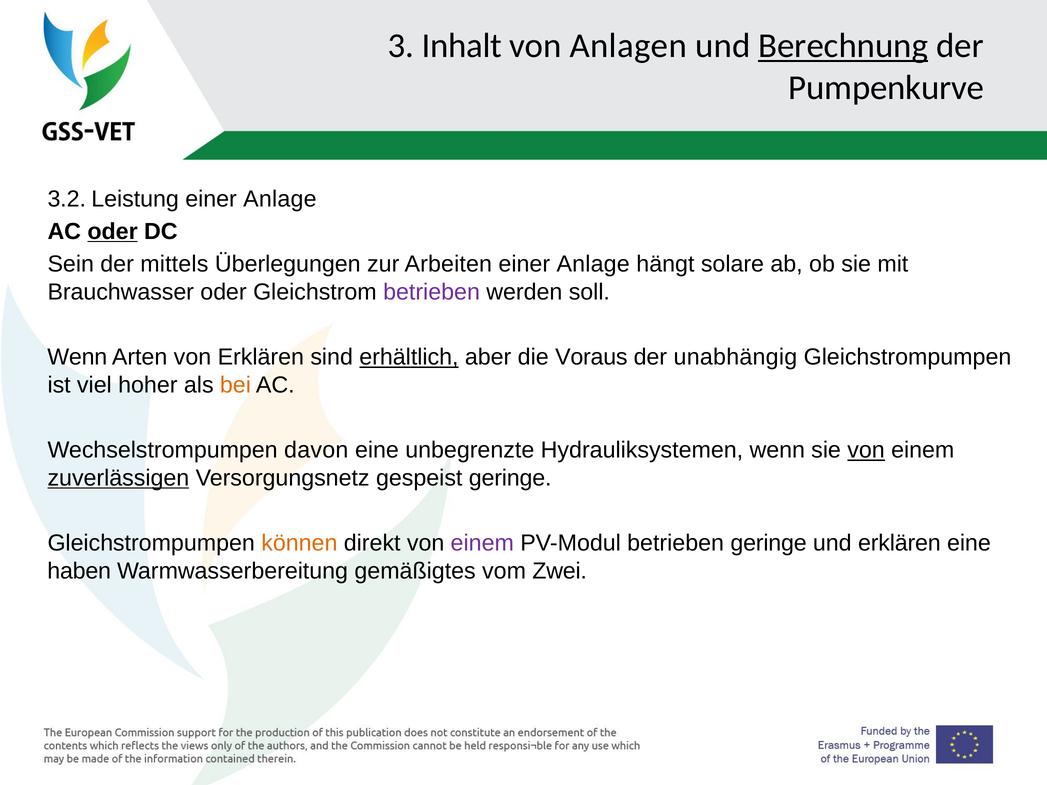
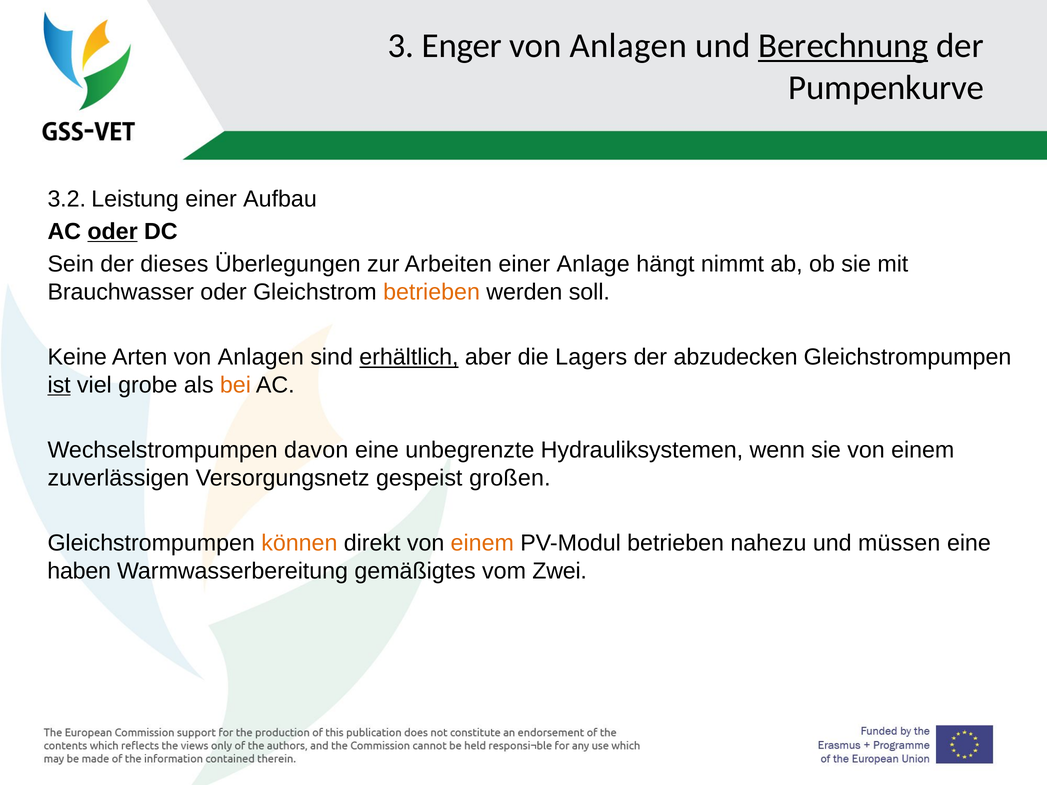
Inhalt: Inhalt -> Enger (462, 46)
Anlage: Anlage -> Aufbau (280, 199)
mittels: mittels -> dieses (174, 264)
solare: solare -> nimmt (732, 264)
betrieben colour: purple -> orange (432, 292)
Wenn: Wenn -> Keine (77, 357)
Arten von Erklären: Erklären -> Anlagen (261, 357)
Voraus: Voraus -> Lagers (591, 357)
unabhängig: unabhängig -> abzudecken (736, 357)
ist underline: none -> present (59, 385)
hoher: hoher -> grobe (148, 385)
von underline: present -> none (866, 450)
zuverlässigen underline: present -> none (118, 478)
gespeist geringe: geringe -> großen (510, 478)
einem colour: purple -> orange (482, 543)
betrieben geringe: geringe -> nahezu (768, 543)
und erklären: erklären -> müssen (899, 543)
